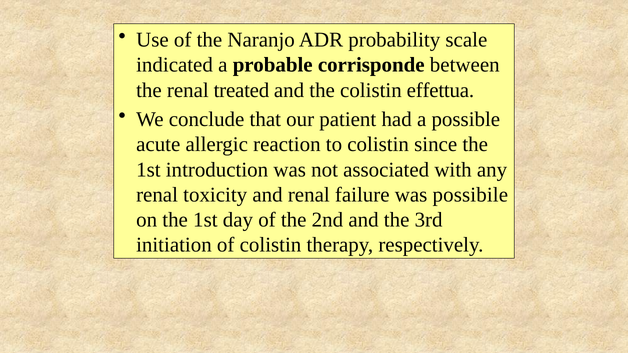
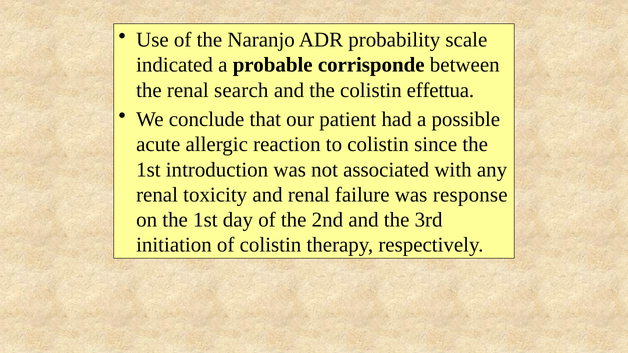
treated: treated -> search (241, 90)
possibile: possibile -> response (470, 195)
